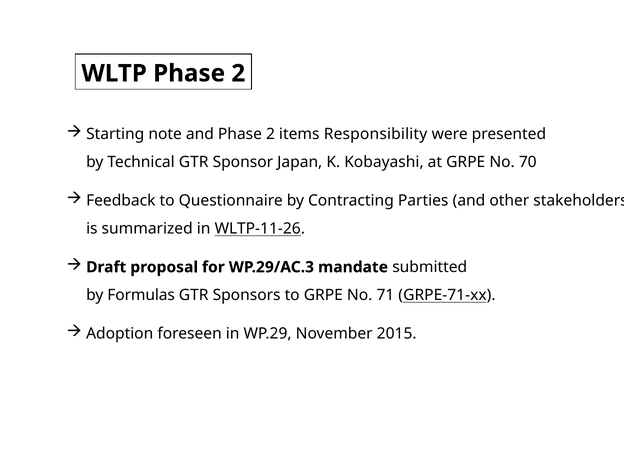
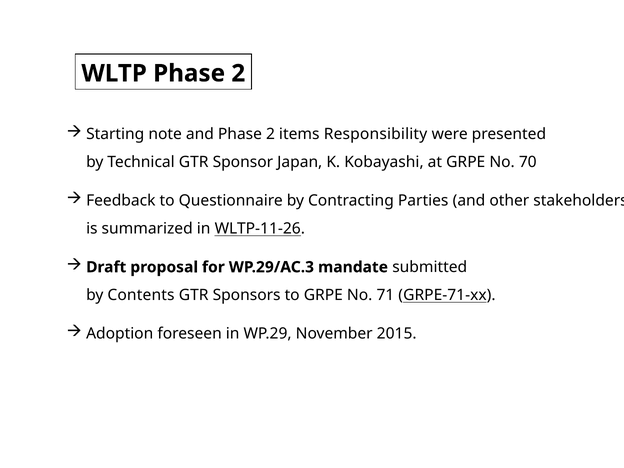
Formulas: Formulas -> Contents (141, 295)
